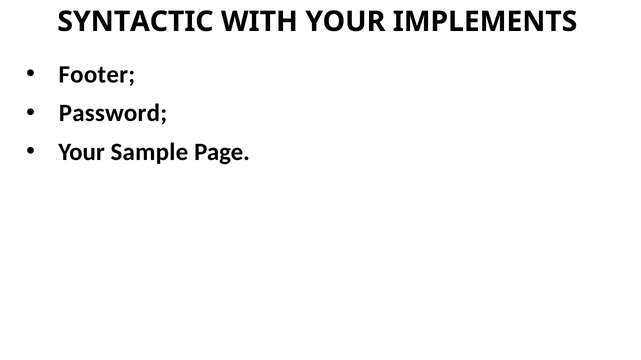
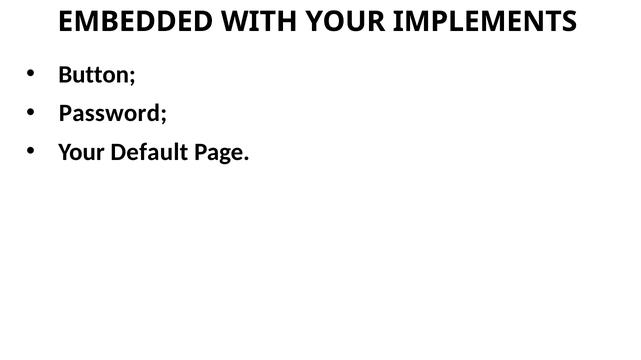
SYNTACTIC: SYNTACTIC -> EMBEDDED (135, 22)
Footer: Footer -> Button (97, 74)
Sample: Sample -> Default (149, 152)
